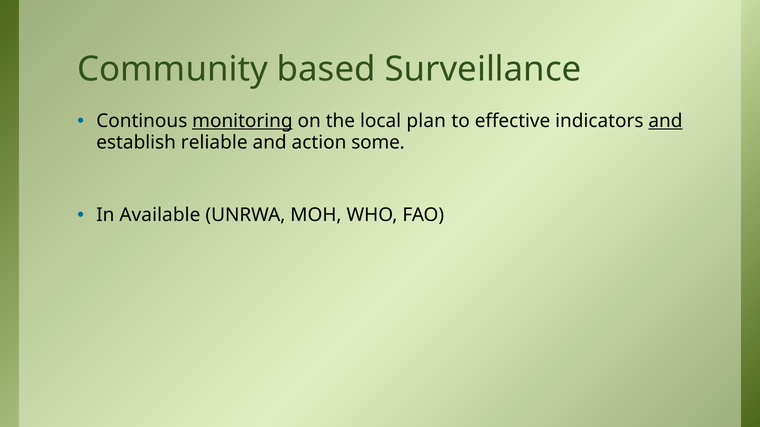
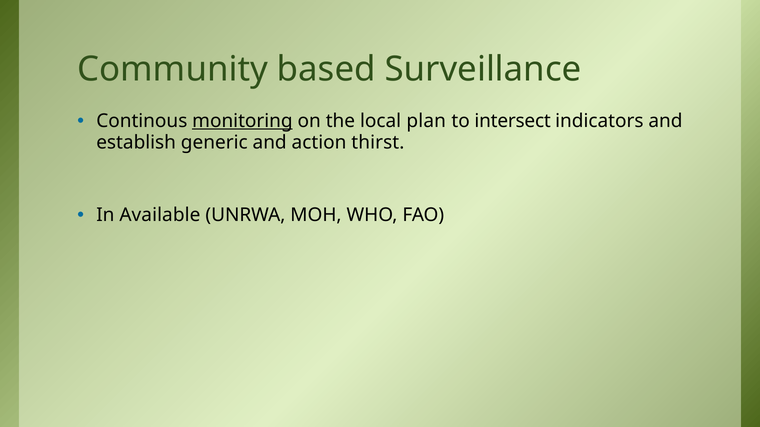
effective: effective -> intersect (513, 121)
and underline: present -> none (665, 121)
reliable: reliable -> generic (214, 143)
some: some -> thirst (378, 143)
